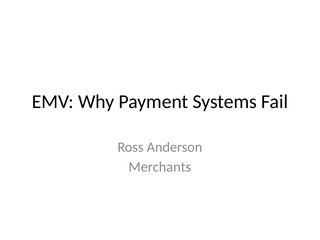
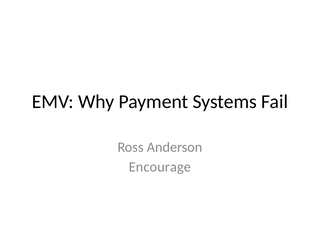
Merchants: Merchants -> Encourage (160, 167)
